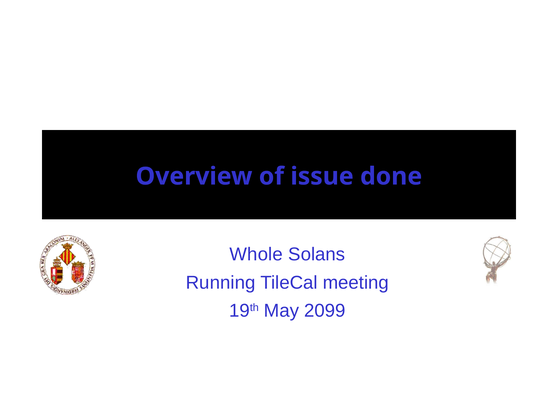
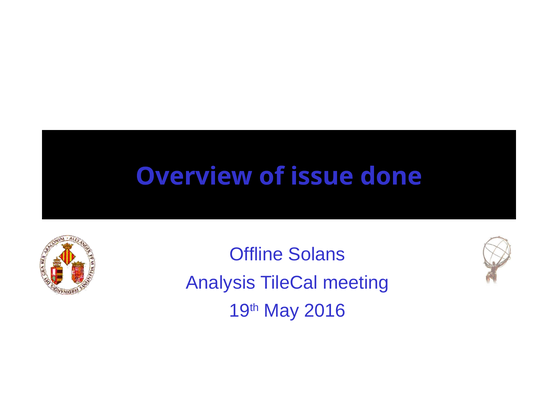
Whole: Whole -> Offline (256, 255)
Running: Running -> Analysis (221, 283)
2099: 2099 -> 2016 (325, 311)
